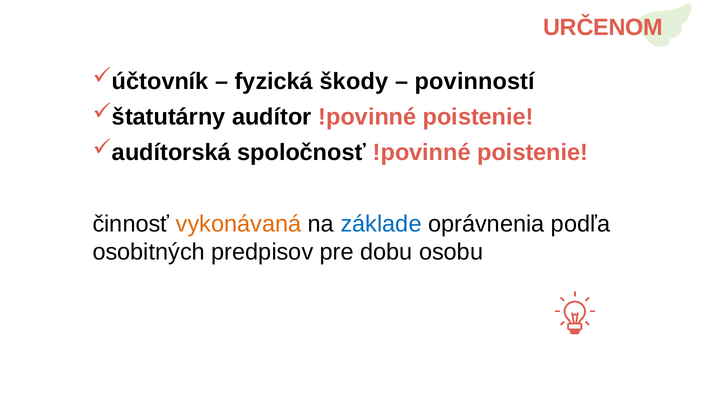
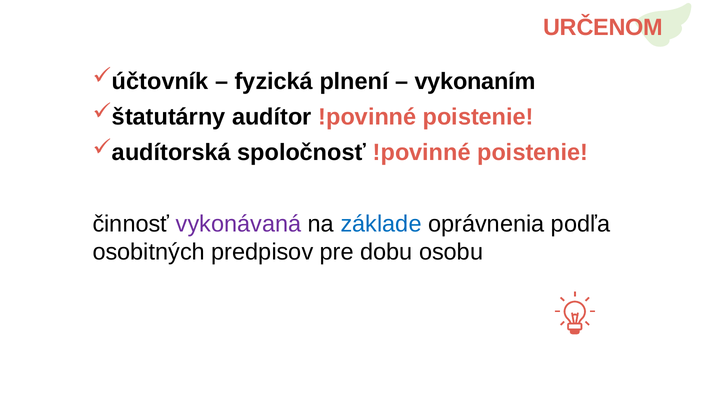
škody: škody -> plnení (354, 81)
povinností: povinností -> vykonaním (475, 81)
vykonávaná colour: orange -> purple (239, 224)
